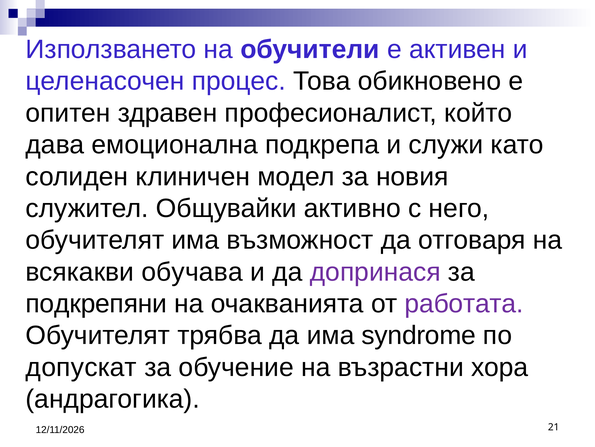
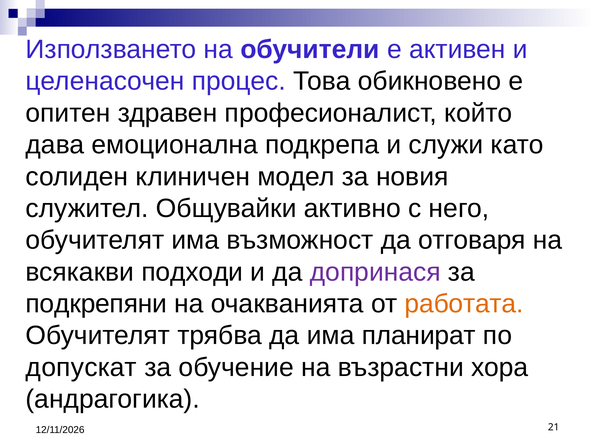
обучава: обучава -> подходи (192, 272)
работата colour: purple -> orange (464, 303)
syndrome: syndrome -> планират (419, 335)
